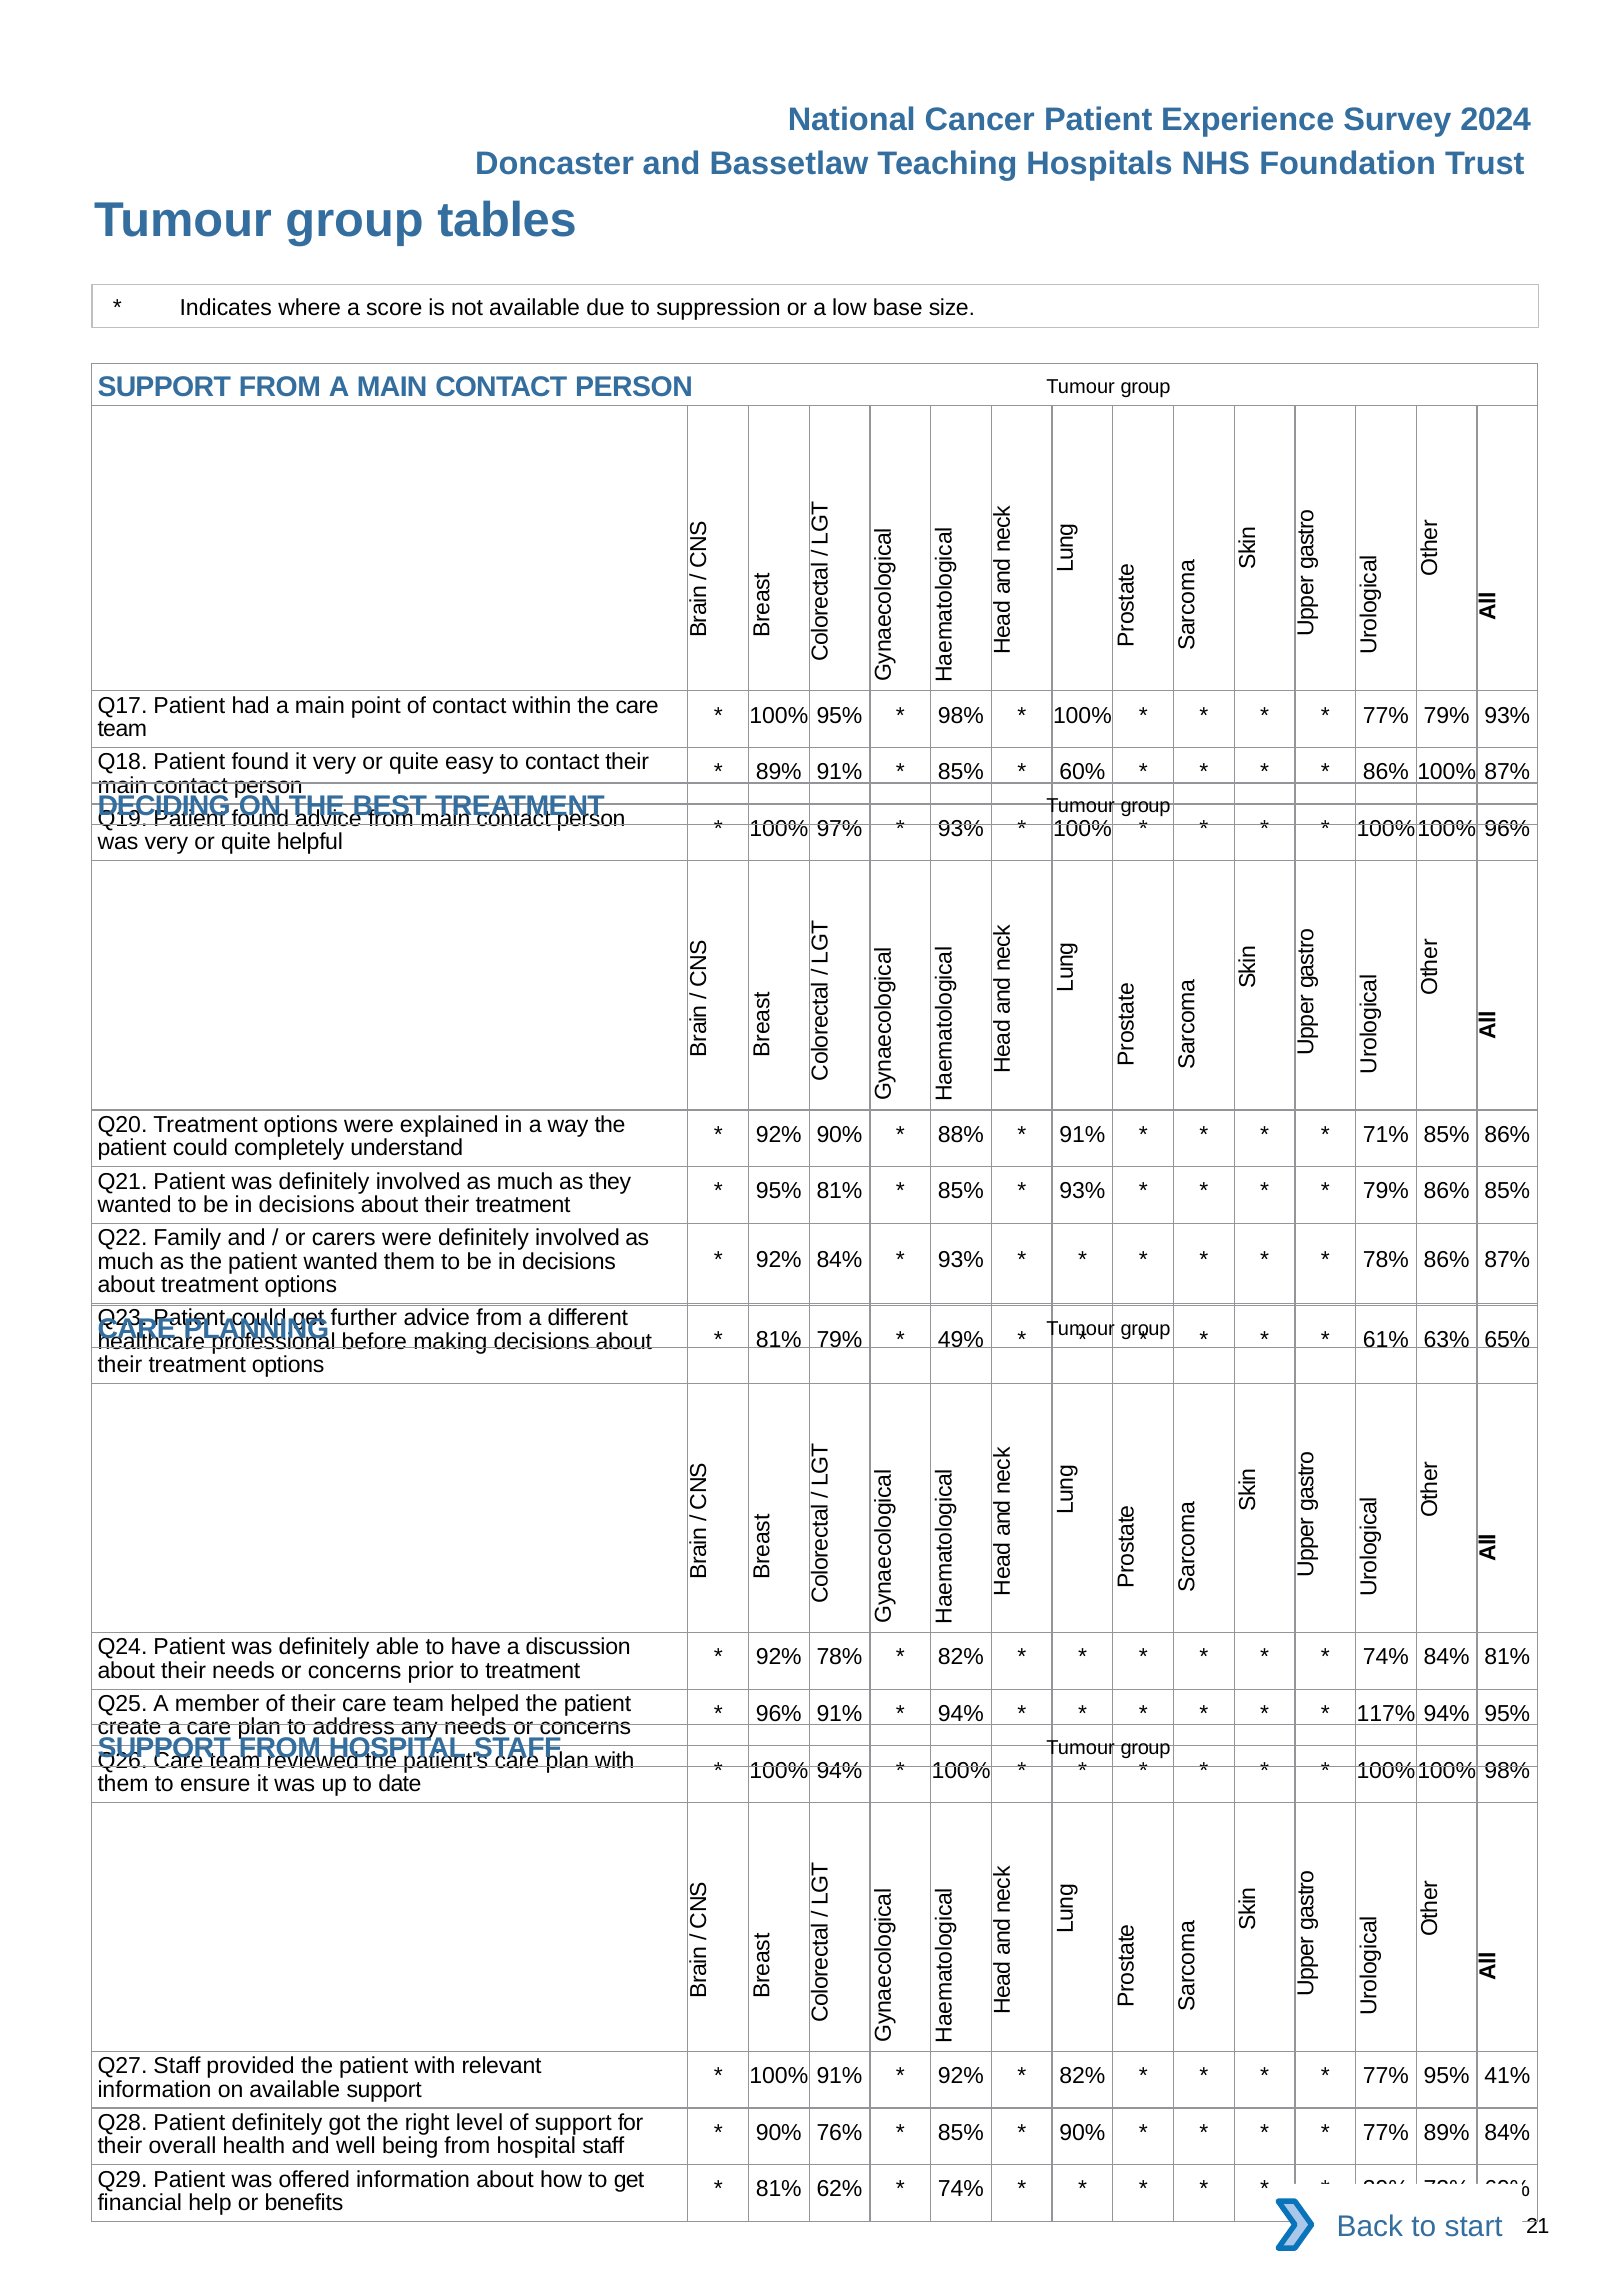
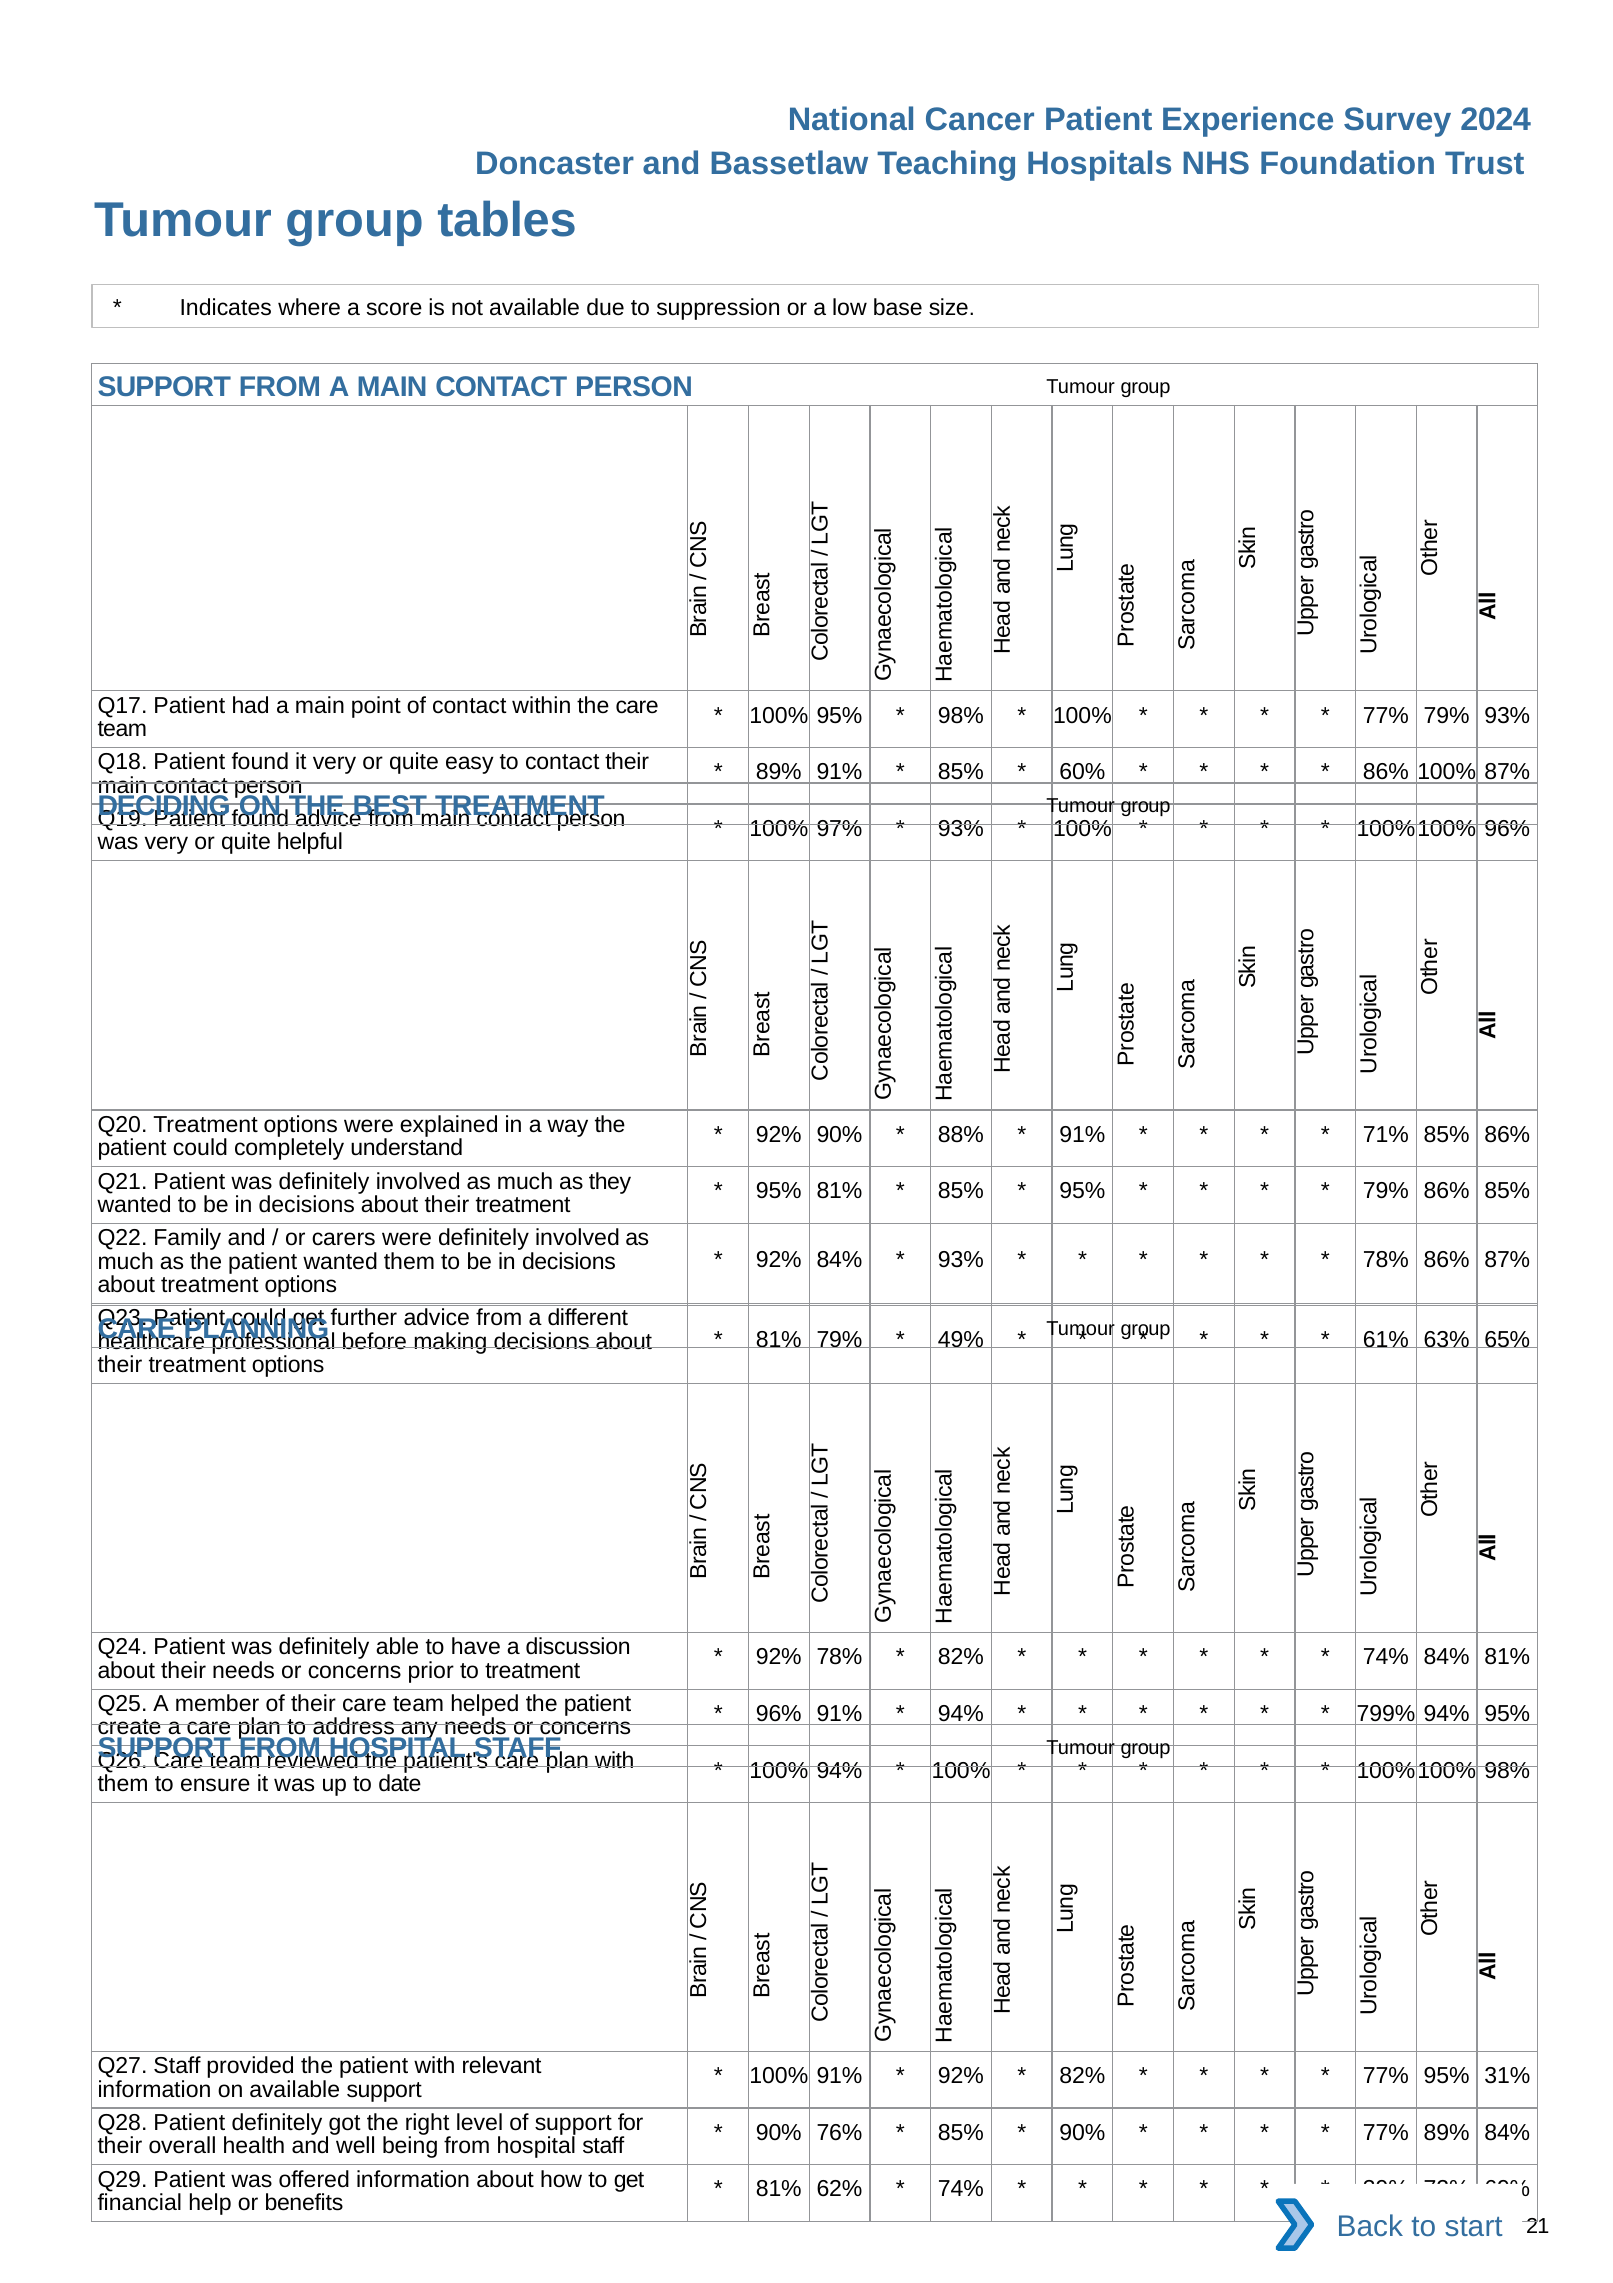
93%: 93% -> 95% (1082, 1191)
117%: 117% -> 799% (1386, 1714)
41%: 41% -> 31% (1507, 2076)
